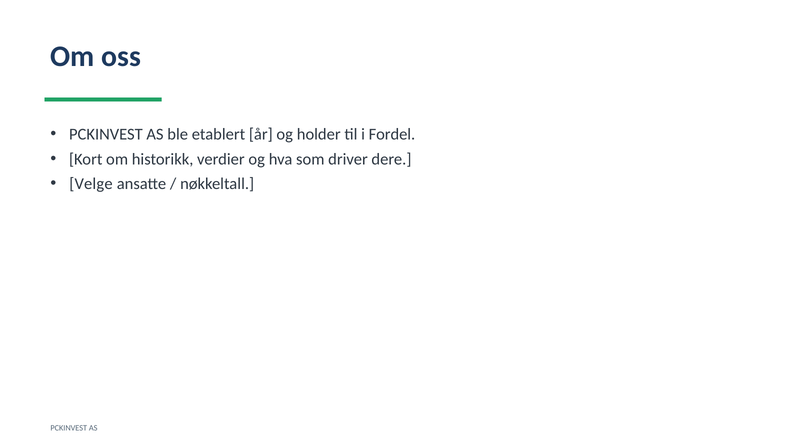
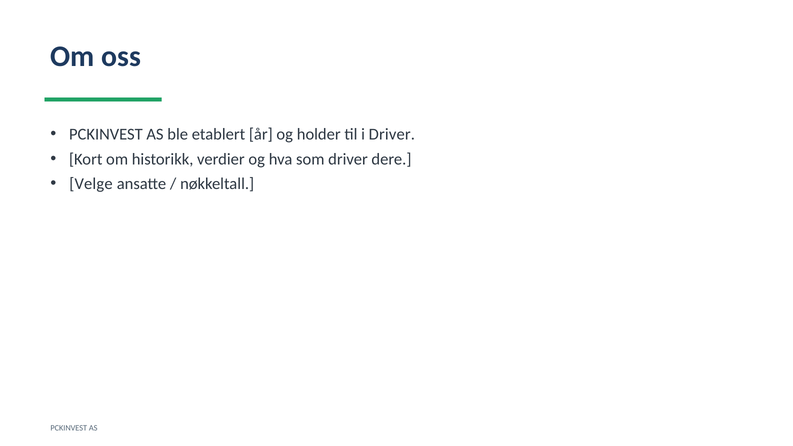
i Fordel: Fordel -> Driver (392, 134)
